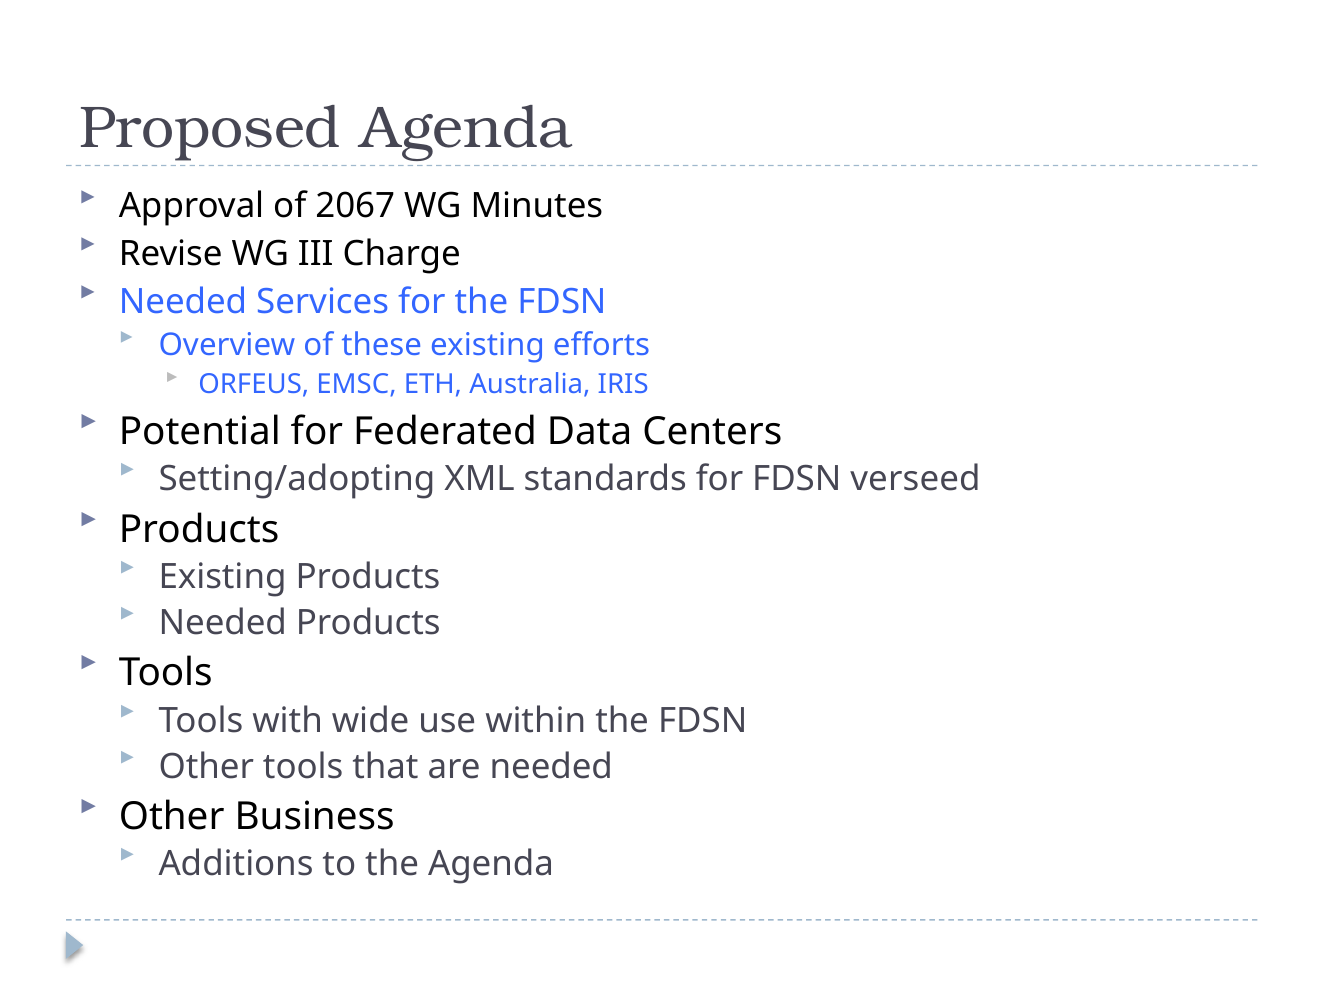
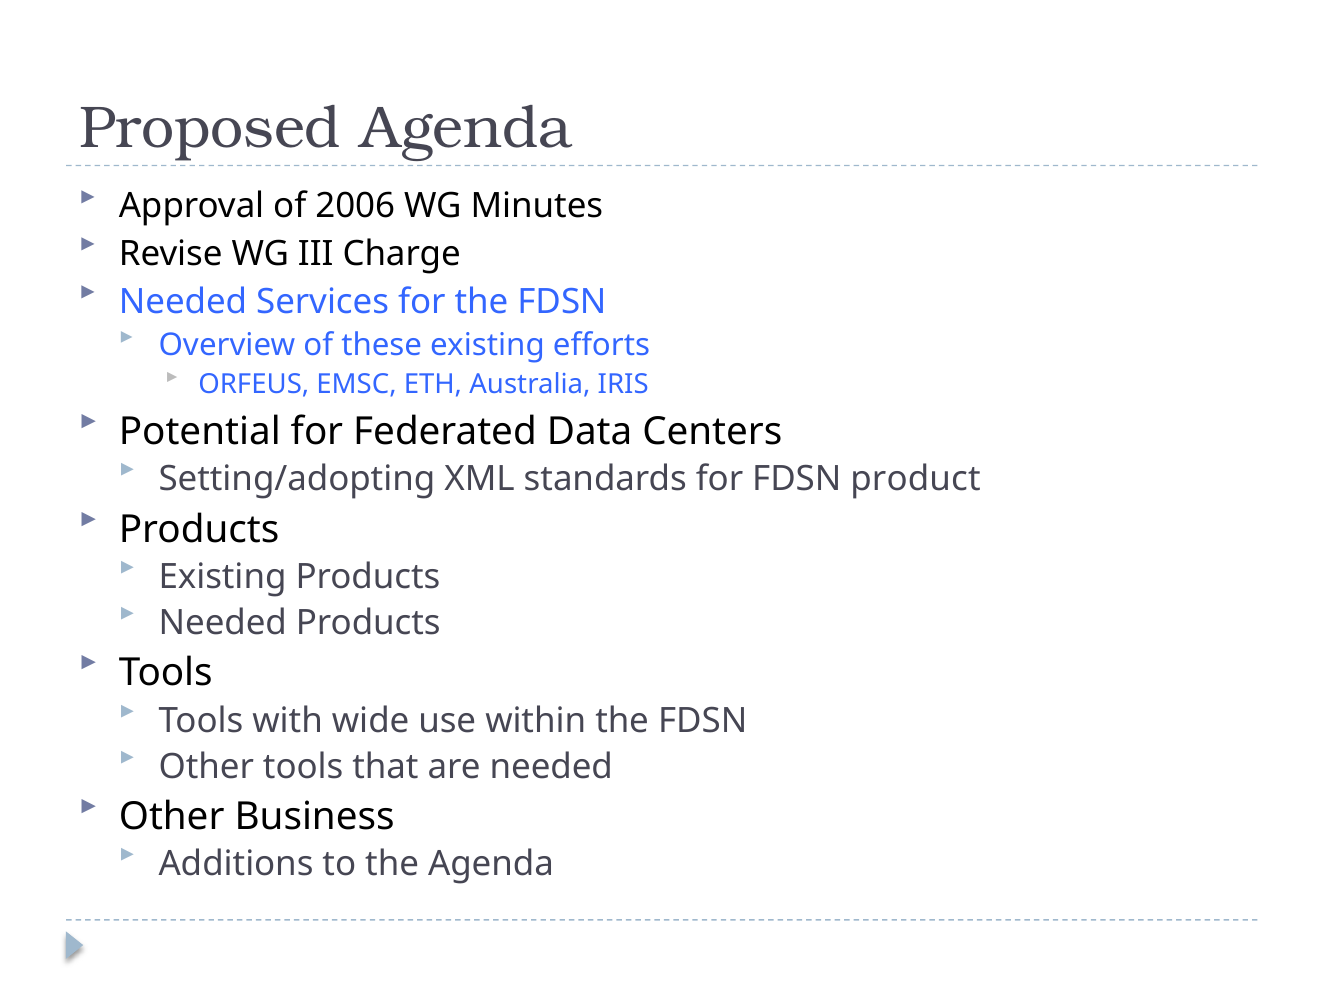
2067: 2067 -> 2006 (355, 206)
verseed: verseed -> product (916, 479)
